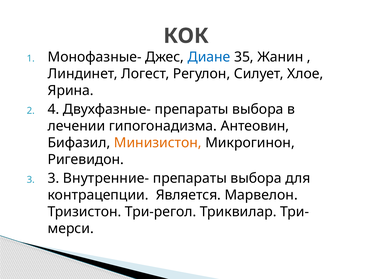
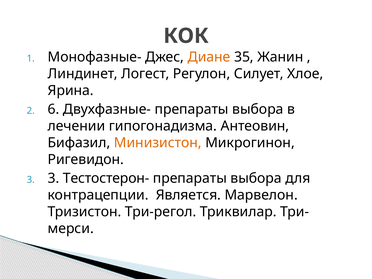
Диане colour: blue -> orange (209, 57)
4: 4 -> 6 (54, 109)
Внутренние-: Внутренние- -> Тестостерон- (106, 178)
